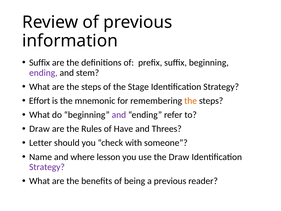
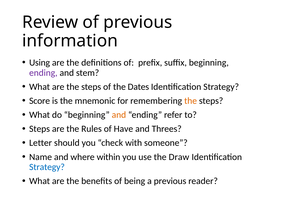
Suffix: Suffix -> Using (40, 63)
Stage: Stage -> Dates (138, 87)
Effort: Effort -> Score (40, 101)
and colour: purple -> orange (119, 115)
Draw: Draw -> Steps (40, 129)
lesson: lesson -> within (108, 157)
Strategy colour: purple -> blue (47, 167)
